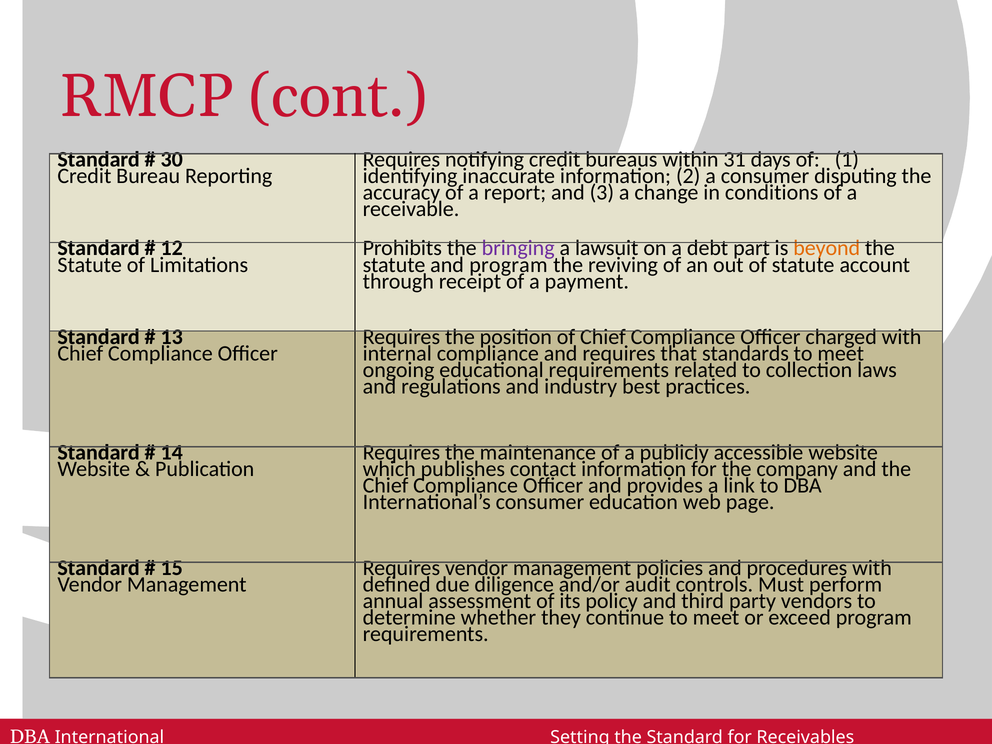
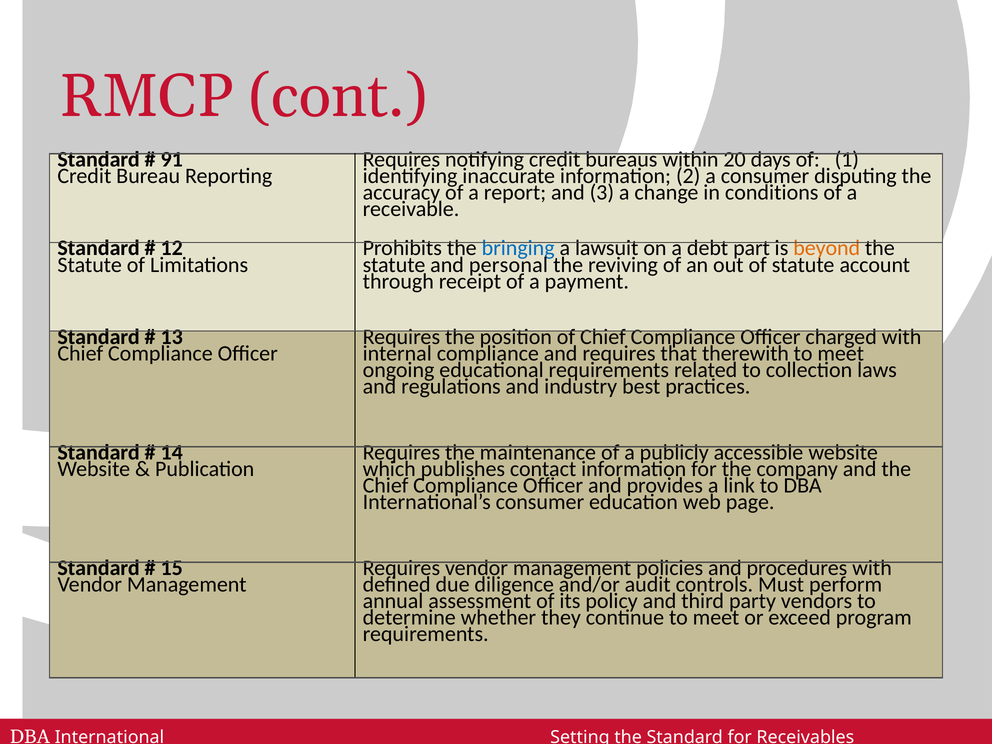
30: 30 -> 91 (172, 160)
31: 31 -> 20 (735, 160)
bringing colour: purple -> blue (518, 248)
and program: program -> personal (508, 265)
standards: standards -> therewith (745, 353)
